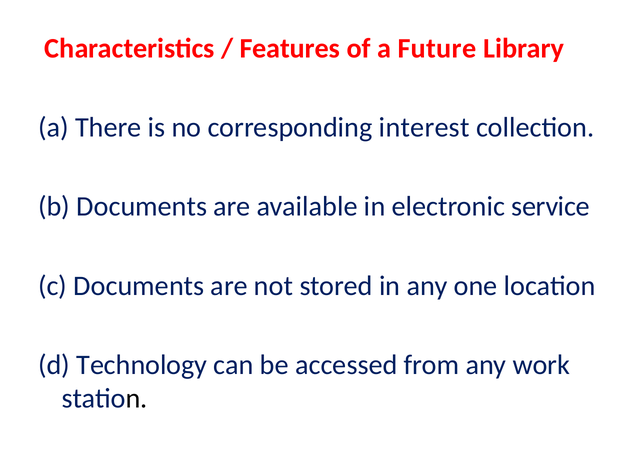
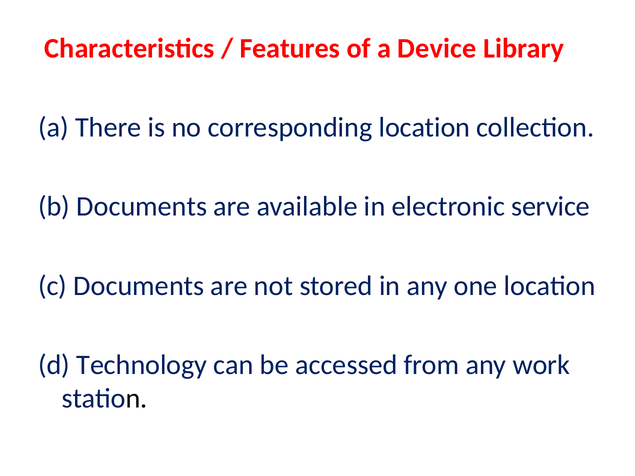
Future: Future -> Device (437, 49)
corresponding interest: interest -> location (424, 128)
